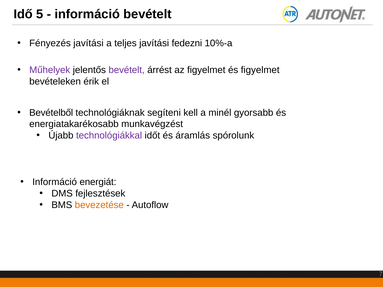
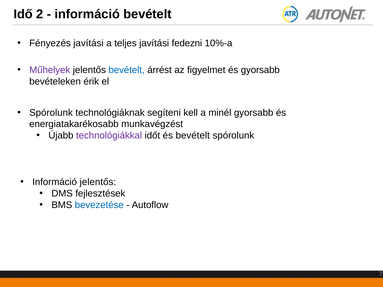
5: 5 -> 2 (40, 14)
bevételt colour: purple -> blue (127, 70)
és figyelmet: figyelmet -> gyorsabb (260, 70)
Bevételből: Bevételből -> Spórolunk (51, 113)
és áramlás: áramlás -> bevételt (193, 136)
Információ energiát: energiát -> jelentős (98, 182)
bevezetése colour: orange -> blue (99, 205)
